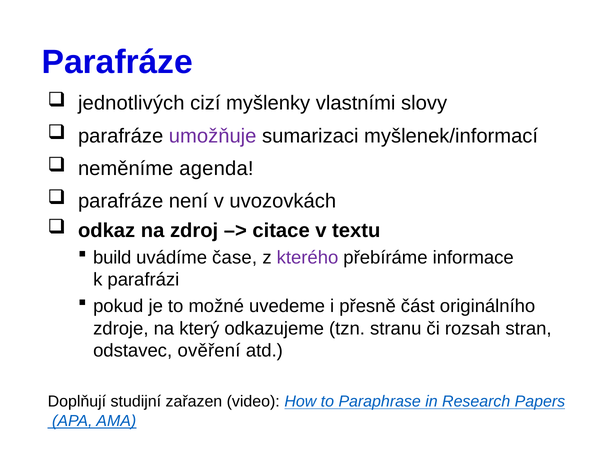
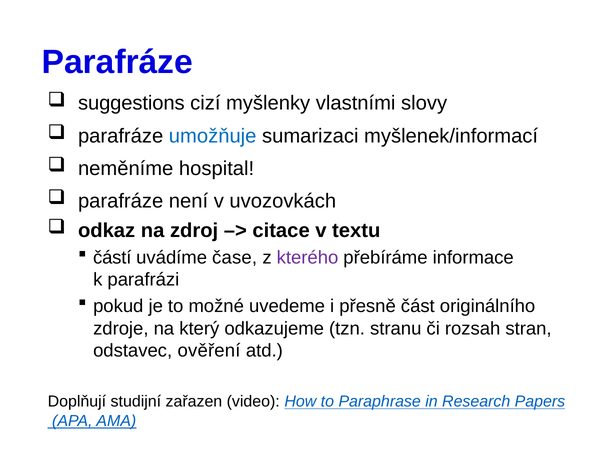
jednotlivých: jednotlivých -> suggestions (131, 103)
umožňuje colour: purple -> blue (213, 136)
agenda: agenda -> hospital (217, 169)
build: build -> částí (112, 258)
